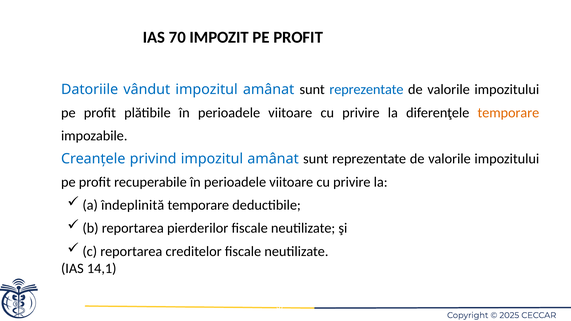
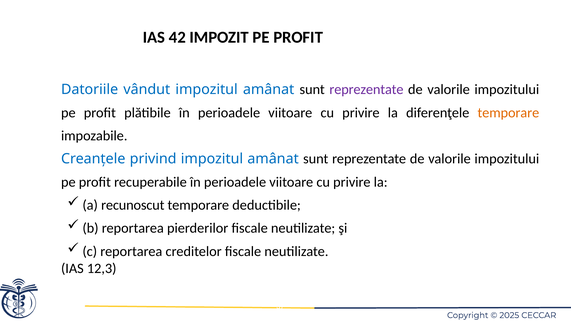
70: 70 -> 42 (177, 37)
reprezentate colour: blue -> purple (366, 90)
îndeplinită: îndeplinită -> recunoscut (133, 205)
14,1: 14,1 -> 12,3 (102, 269)
